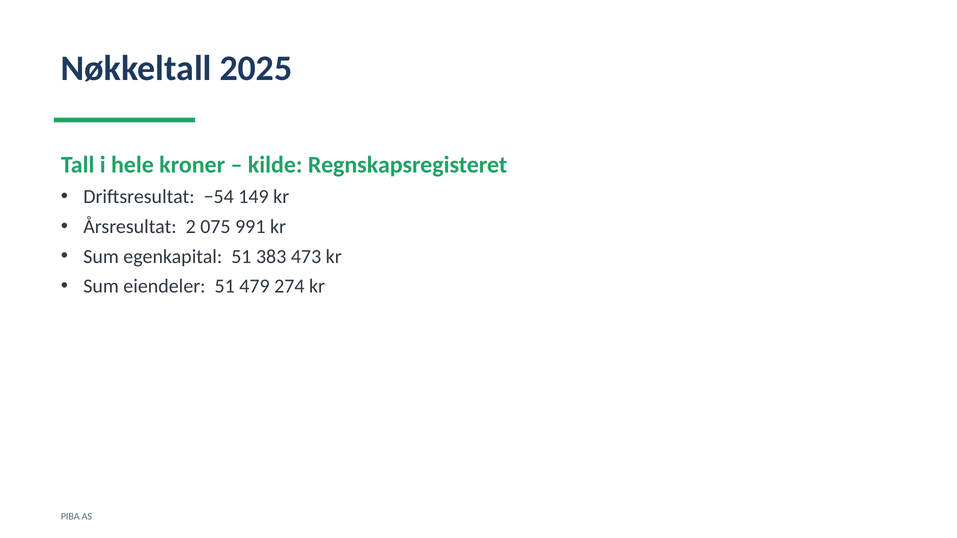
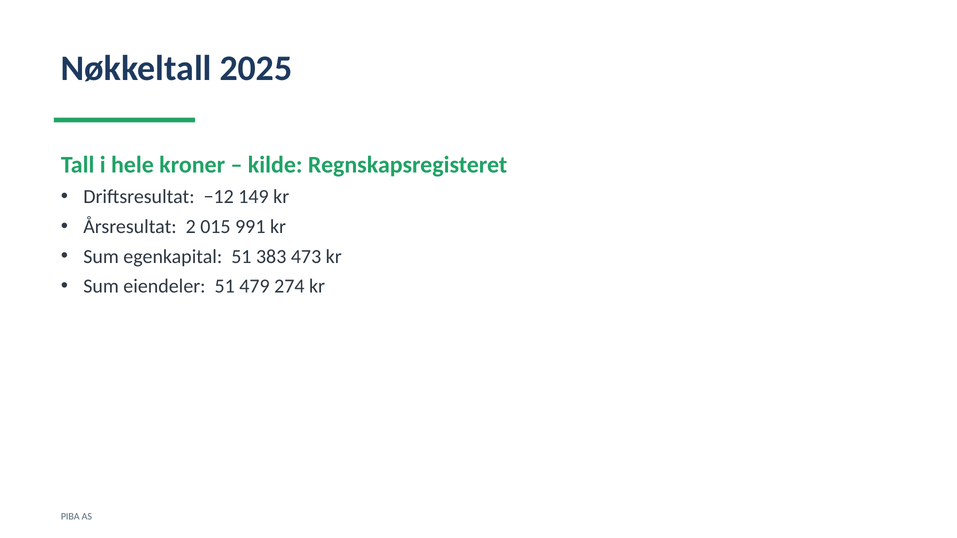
−54: −54 -> −12 (219, 197)
075: 075 -> 015 (215, 227)
